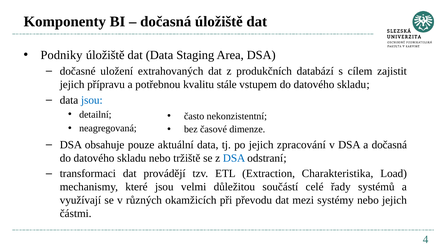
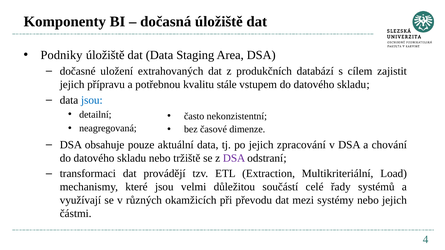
a dočasná: dočasná -> chování (389, 145)
DSA colour: blue -> purple (234, 158)
Charakteristika: Charakteristika -> Multikriteriální (338, 174)
